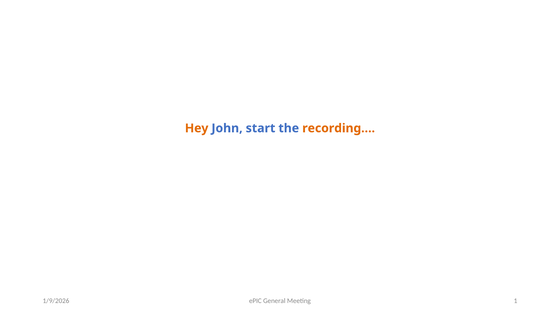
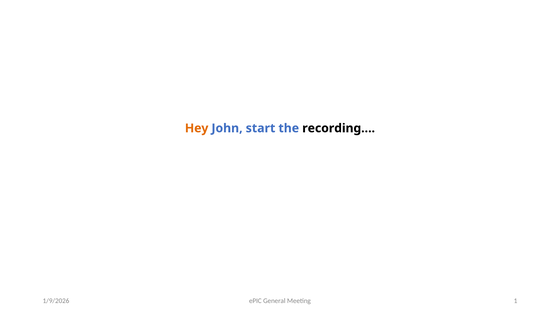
recording… colour: orange -> black (339, 128)
